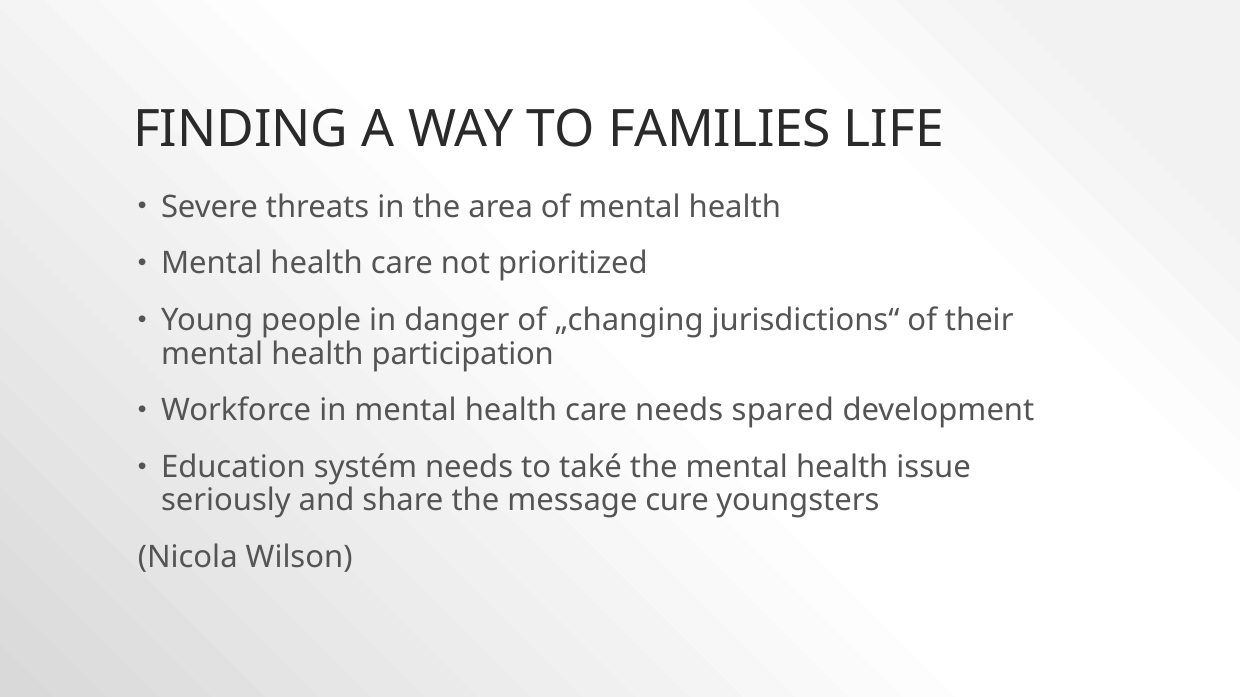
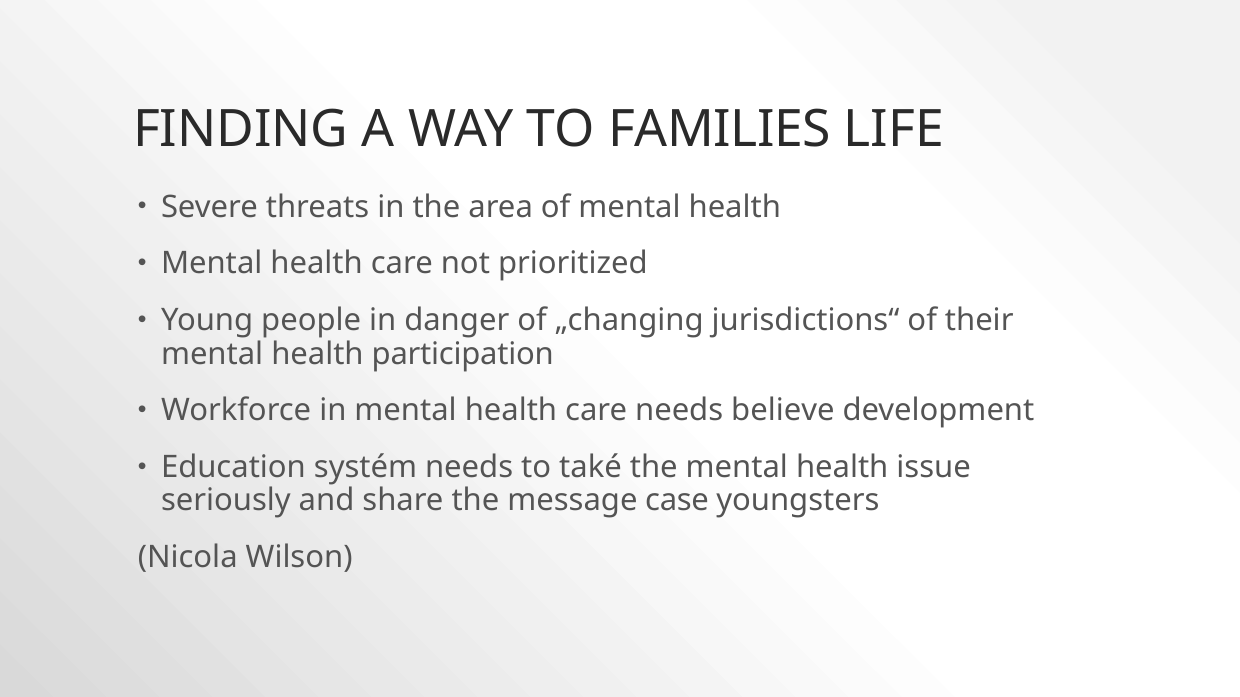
spared: spared -> believe (783, 411)
cure: cure -> case (677, 501)
